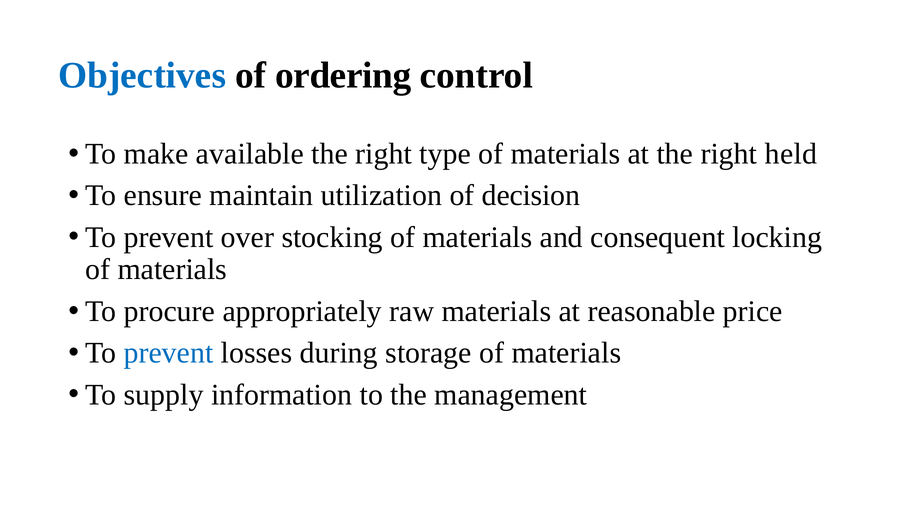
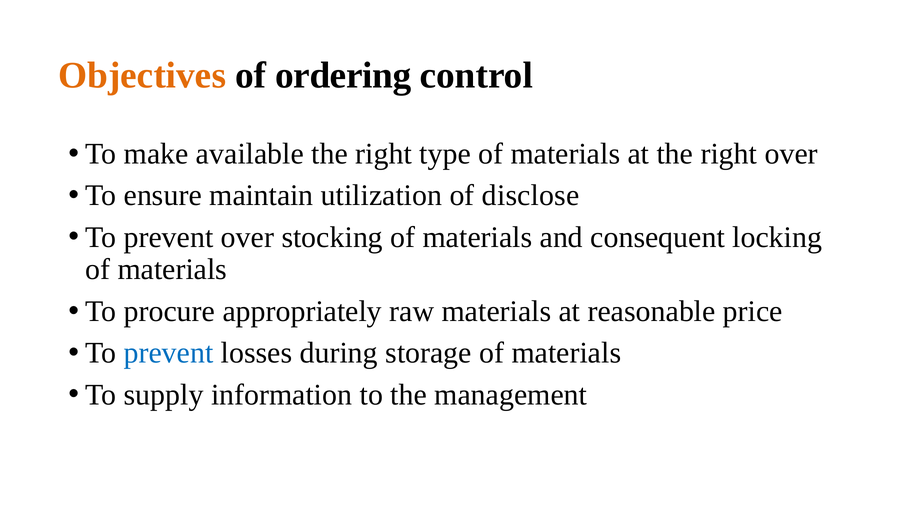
Objectives colour: blue -> orange (142, 75)
right held: held -> over (791, 154)
decision: decision -> disclose (531, 195)
